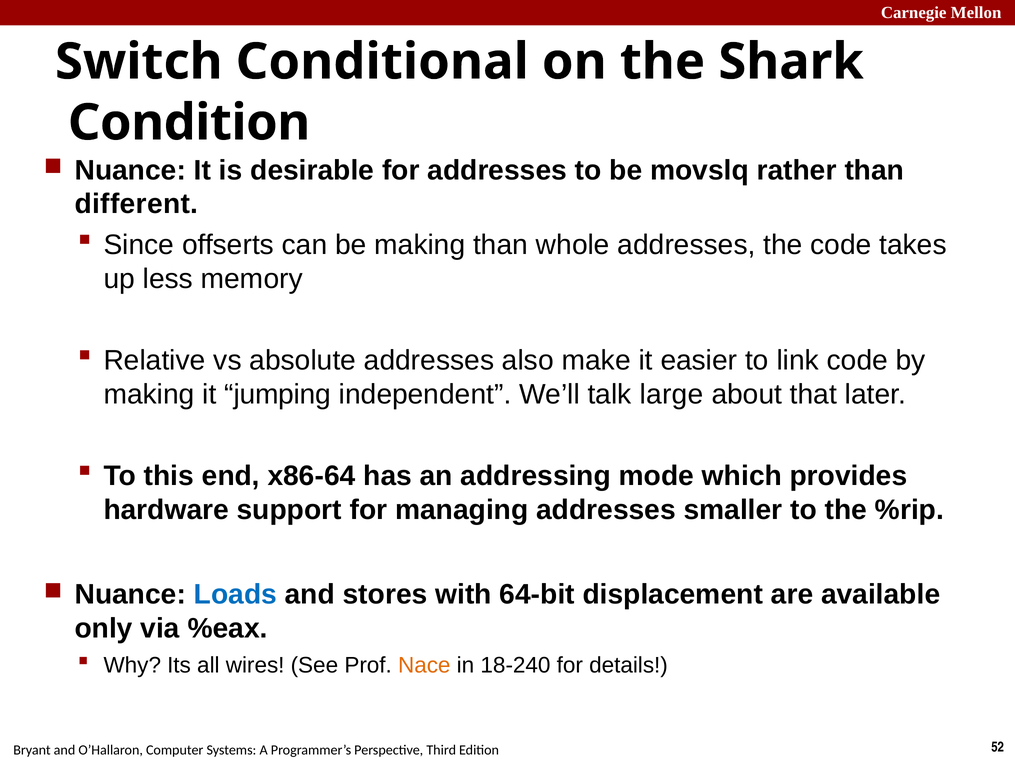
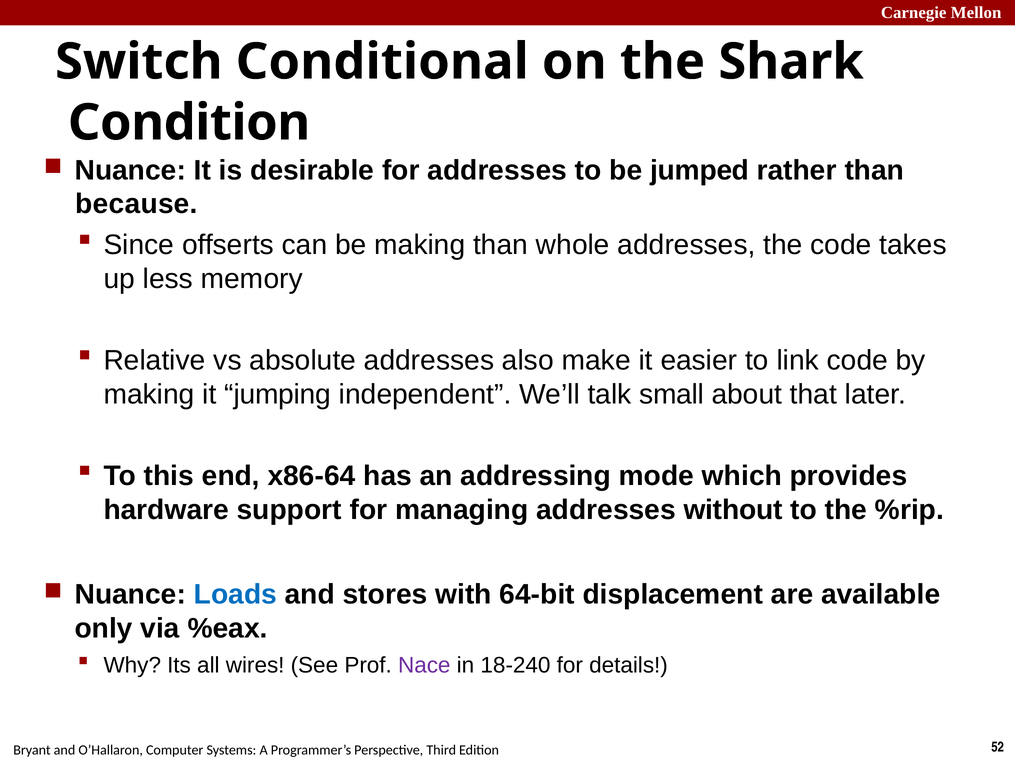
movslq: movslq -> jumped (700, 170)
different: different -> because (136, 204)
large: large -> small (672, 395)
smaller: smaller -> without (733, 510)
Nace colour: orange -> purple (424, 666)
